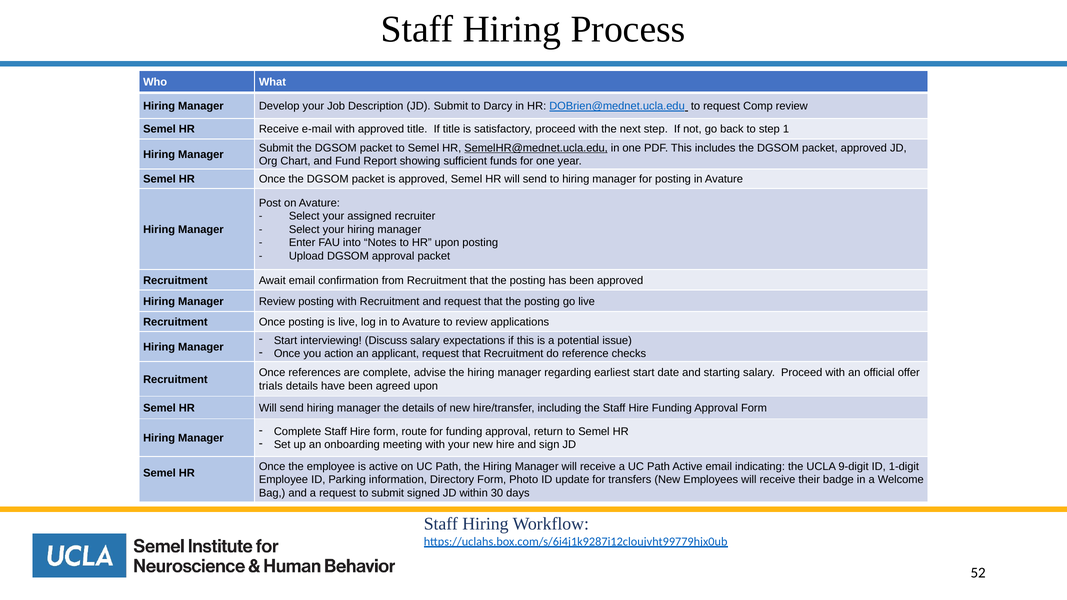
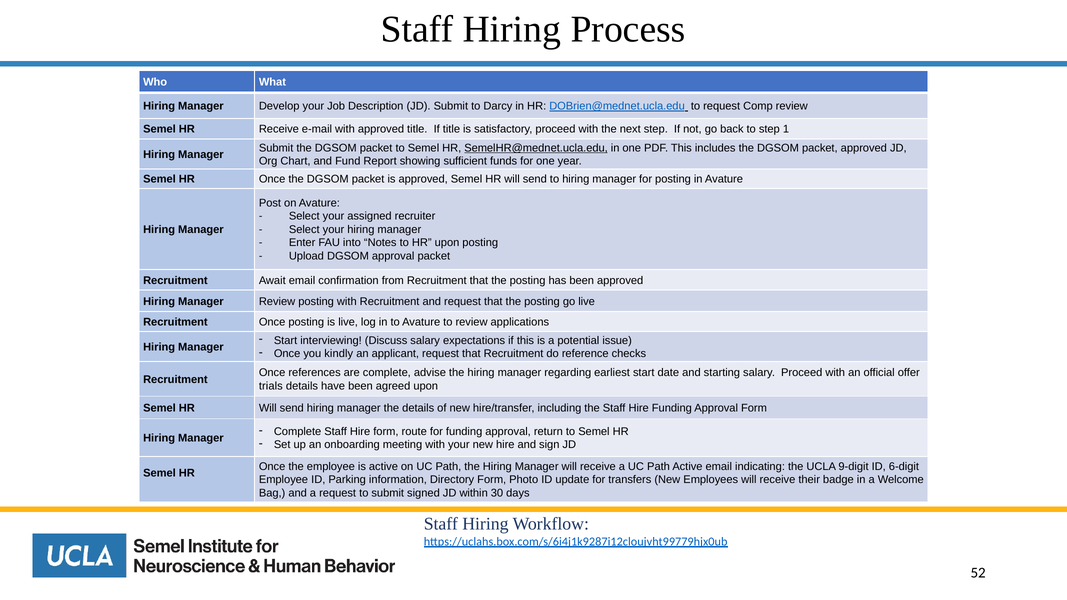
action: action -> kindly (339, 354)
1-digit: 1-digit -> 6-digit (904, 467)
